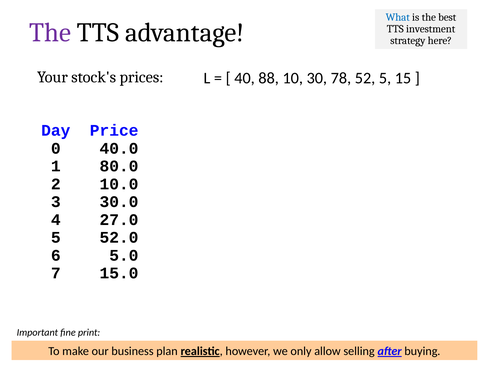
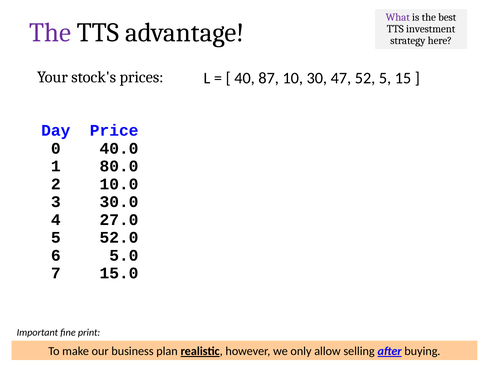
What colour: blue -> purple (398, 17)
88: 88 -> 87 (269, 78)
78: 78 -> 47 (341, 78)
